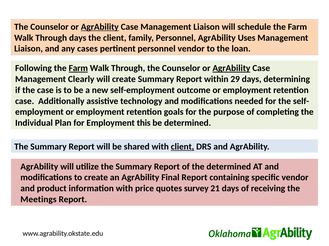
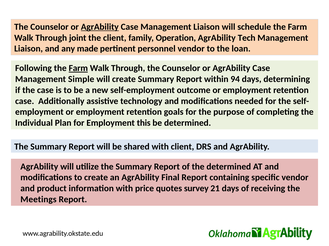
Through days: days -> joint (78, 38)
family Personnel: Personnel -> Operation (176, 38)
Uses: Uses -> Tech (247, 38)
cases: cases -> made (88, 49)
AgrAbility underline: present -> none (231, 68)
Clearly: Clearly -> Simple (81, 79)
29: 29 -> 94 (235, 79)
client underline: present -> none (182, 147)
